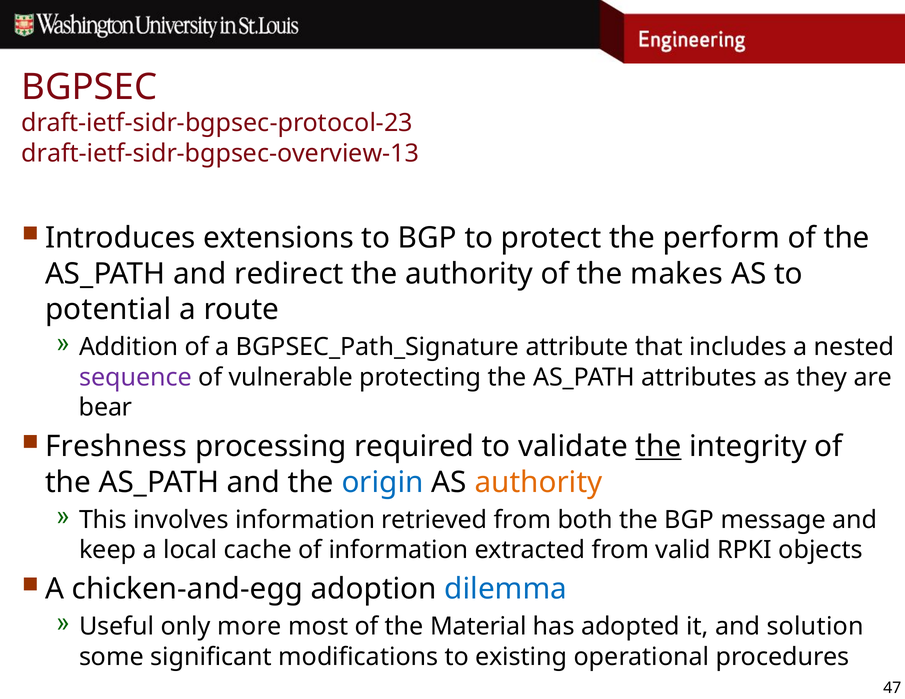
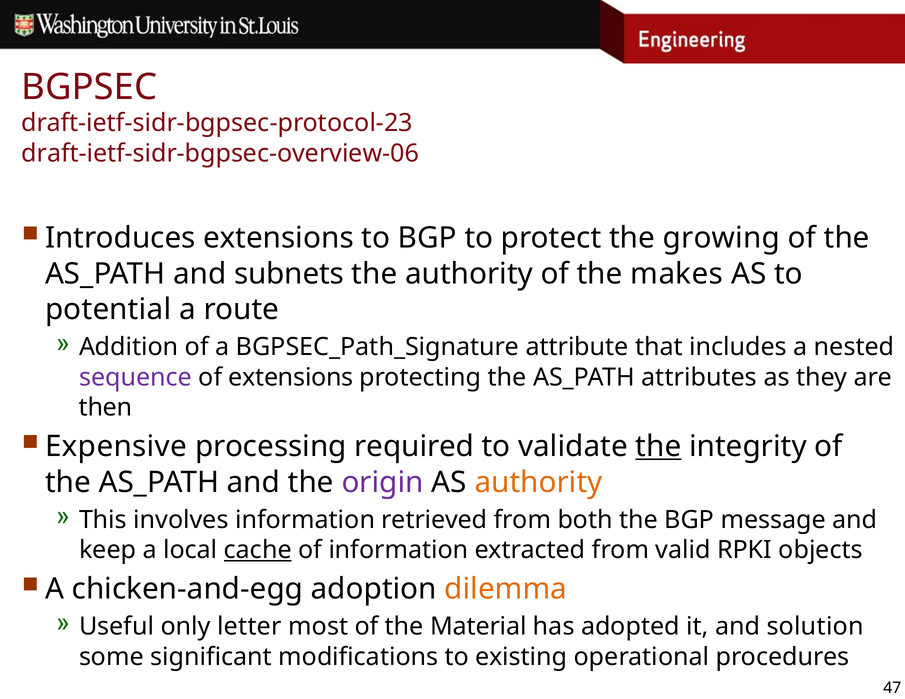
draft-ietf-sidr-bgpsec-overview-13: draft-ietf-sidr-bgpsec-overview-13 -> draft-ietf-sidr-bgpsec-overview-06 (220, 153)
perform: perform -> growing (721, 238)
redirect: redirect -> subnets (289, 274)
of vulnerable: vulnerable -> extensions (291, 377)
bear: bear -> then (106, 408)
Freshness: Freshness -> Expensive (116, 447)
origin colour: blue -> purple (383, 482)
cache underline: none -> present (258, 550)
dilemma colour: blue -> orange (506, 589)
more: more -> letter (249, 627)
